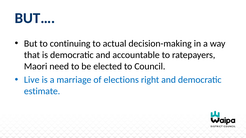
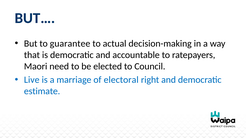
continuing: continuing -> guarantee (70, 44)
elections: elections -> electoral (121, 80)
